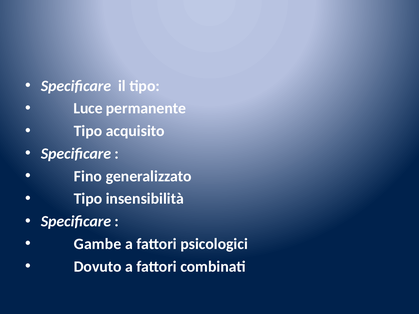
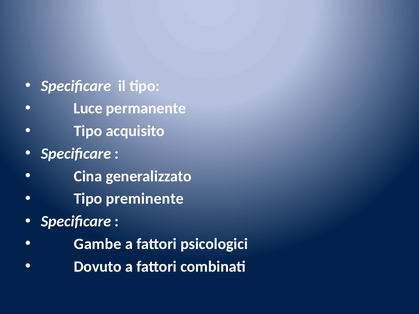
Fino: Fino -> Cina (88, 176)
insensibilità: insensibilità -> preminente (145, 199)
